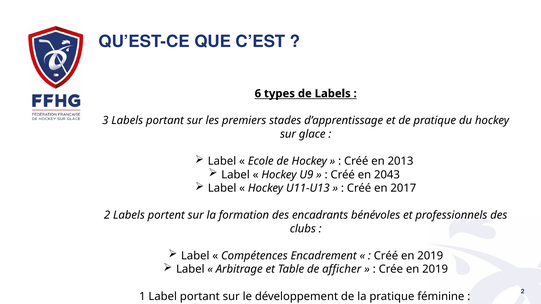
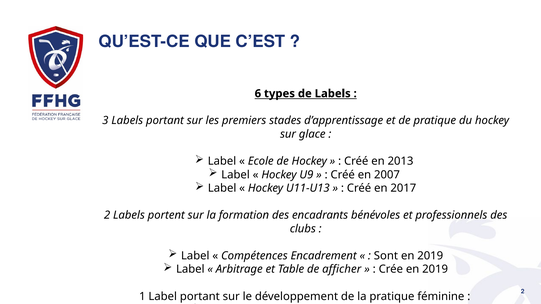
2043: 2043 -> 2007 (387, 175)
Créé: Créé -> Sont (386, 256)
